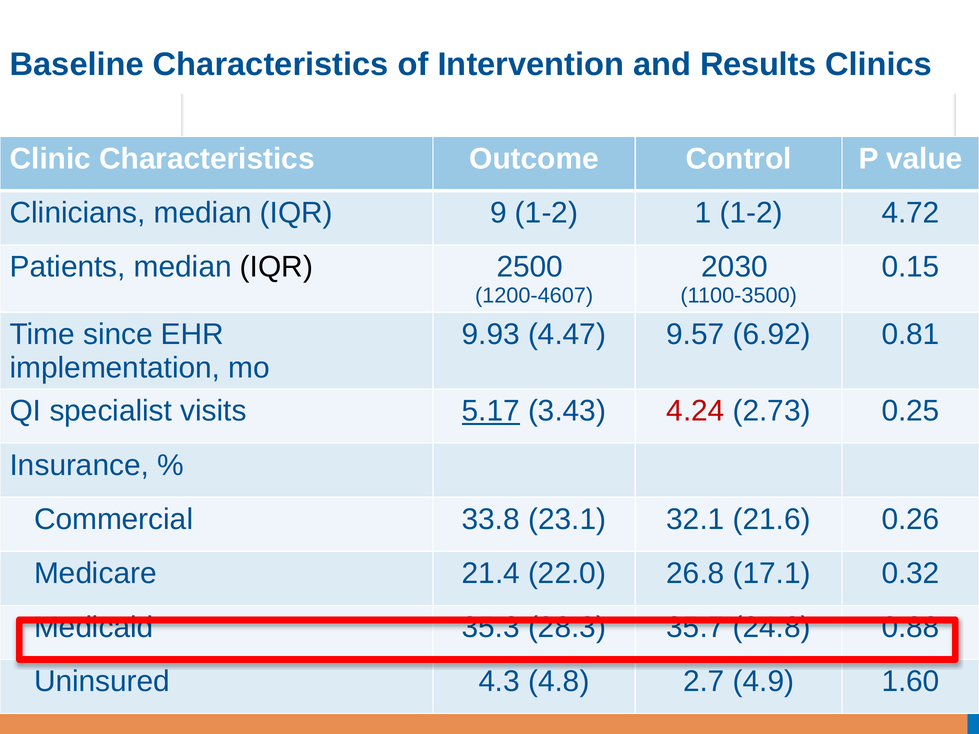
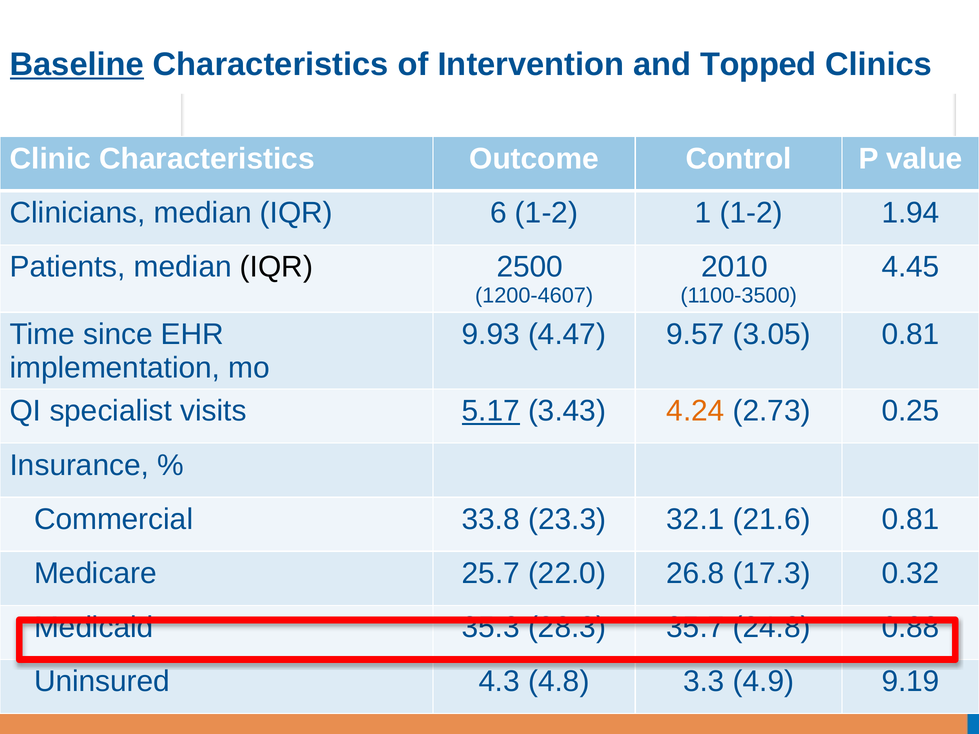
Baseline underline: none -> present (77, 64)
Results: Results -> Topped (758, 64)
9: 9 -> 6 (498, 213)
4.72: 4.72 -> 1.94 (911, 213)
2030: 2030 -> 2010 (735, 267)
0.15: 0.15 -> 4.45 (911, 267)
6.92: 6.92 -> 3.05 (772, 335)
4.24 colour: red -> orange (696, 411)
23.1: 23.1 -> 23.3 (567, 519)
21.6 0.26: 0.26 -> 0.81 (911, 519)
21.4: 21.4 -> 25.7 (491, 574)
17.1: 17.1 -> 17.3 (772, 574)
2.7: 2.7 -> 3.3 (704, 682)
1.60: 1.60 -> 9.19 (911, 682)
